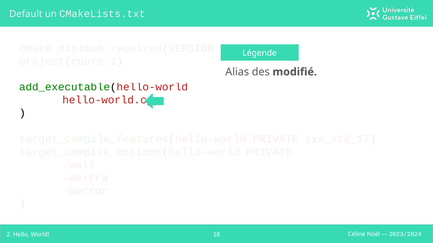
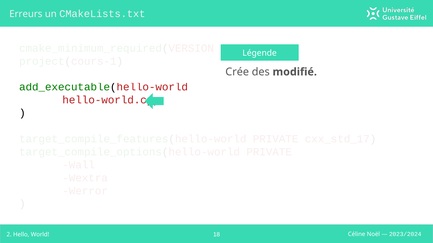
Default: Default -> Erreurs (26, 14)
Alias: Alias -> Crée (237, 72)
